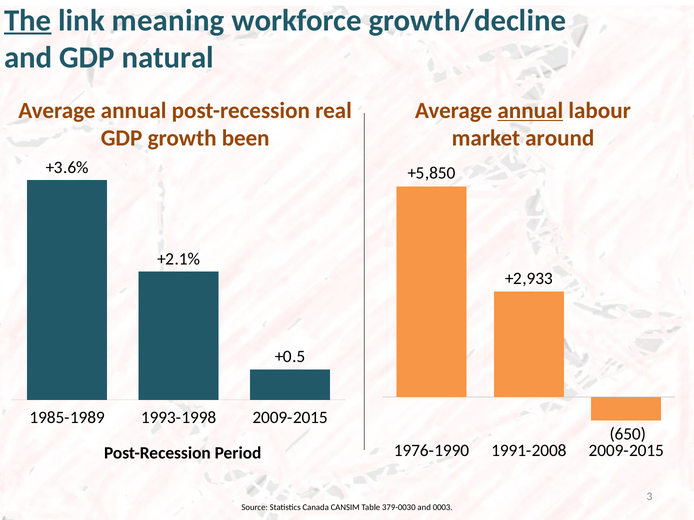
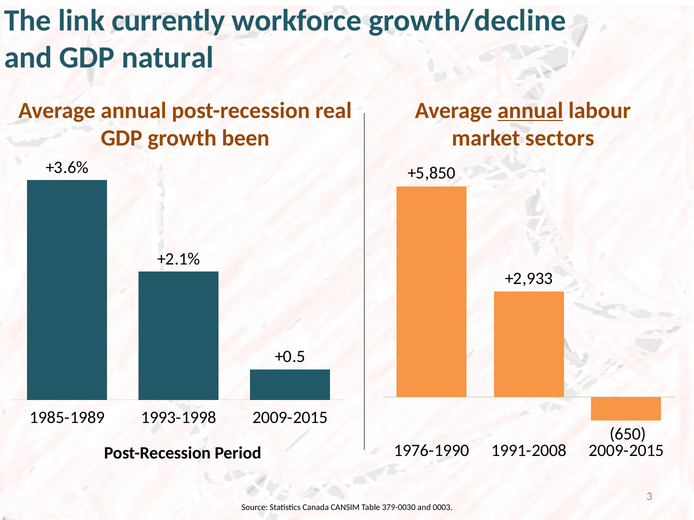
The underline: present -> none (28, 20)
meaning: meaning -> currently (168, 20)
around: around -> sectors (560, 138)
